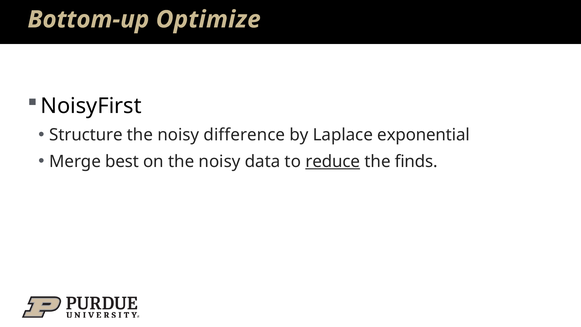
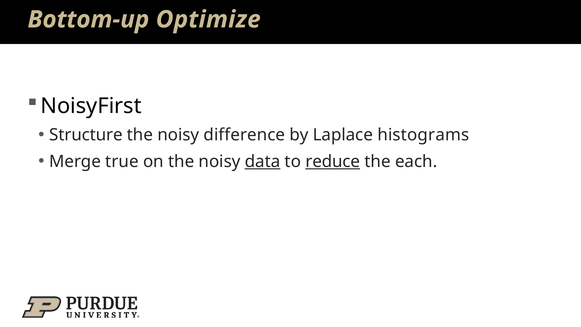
exponential: exponential -> histograms (423, 135)
best: best -> true (122, 161)
data underline: none -> present (263, 161)
finds: finds -> each (416, 161)
